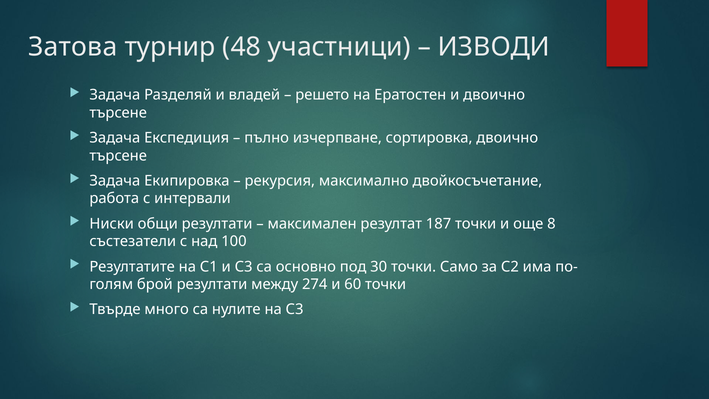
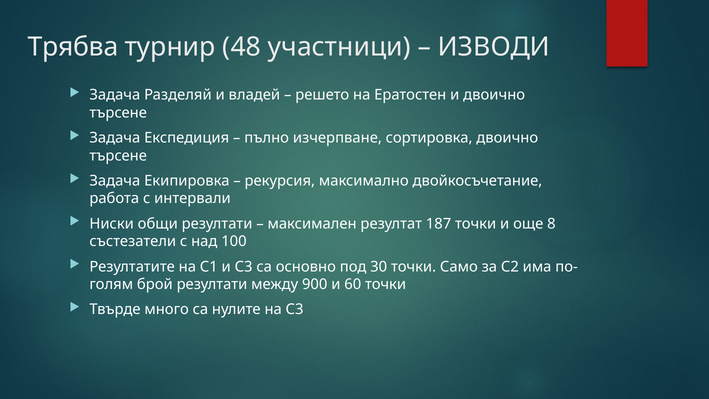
Затова: Затова -> Трябва (73, 47)
274: 274 -> 900 (315, 284)
